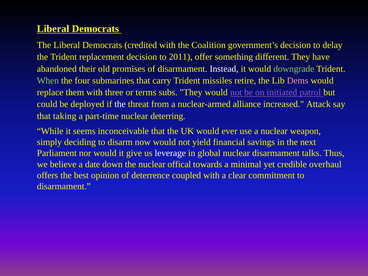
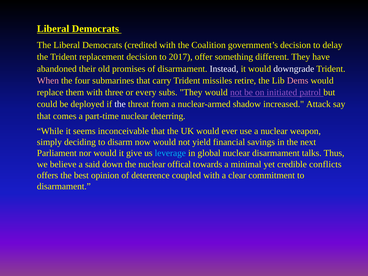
2011: 2011 -> 2017 (181, 57)
downgrade colour: light green -> white (294, 69)
When colour: light green -> pink (48, 81)
terms: terms -> every (146, 92)
alliance: alliance -> shadow (247, 104)
taking: taking -> comes (65, 116)
leverage colour: white -> light blue (170, 153)
date: date -> said (92, 164)
overhaul: overhaul -> conflicts (325, 164)
